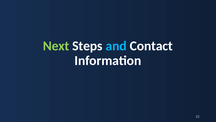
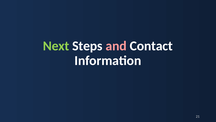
and colour: light blue -> pink (116, 46)
